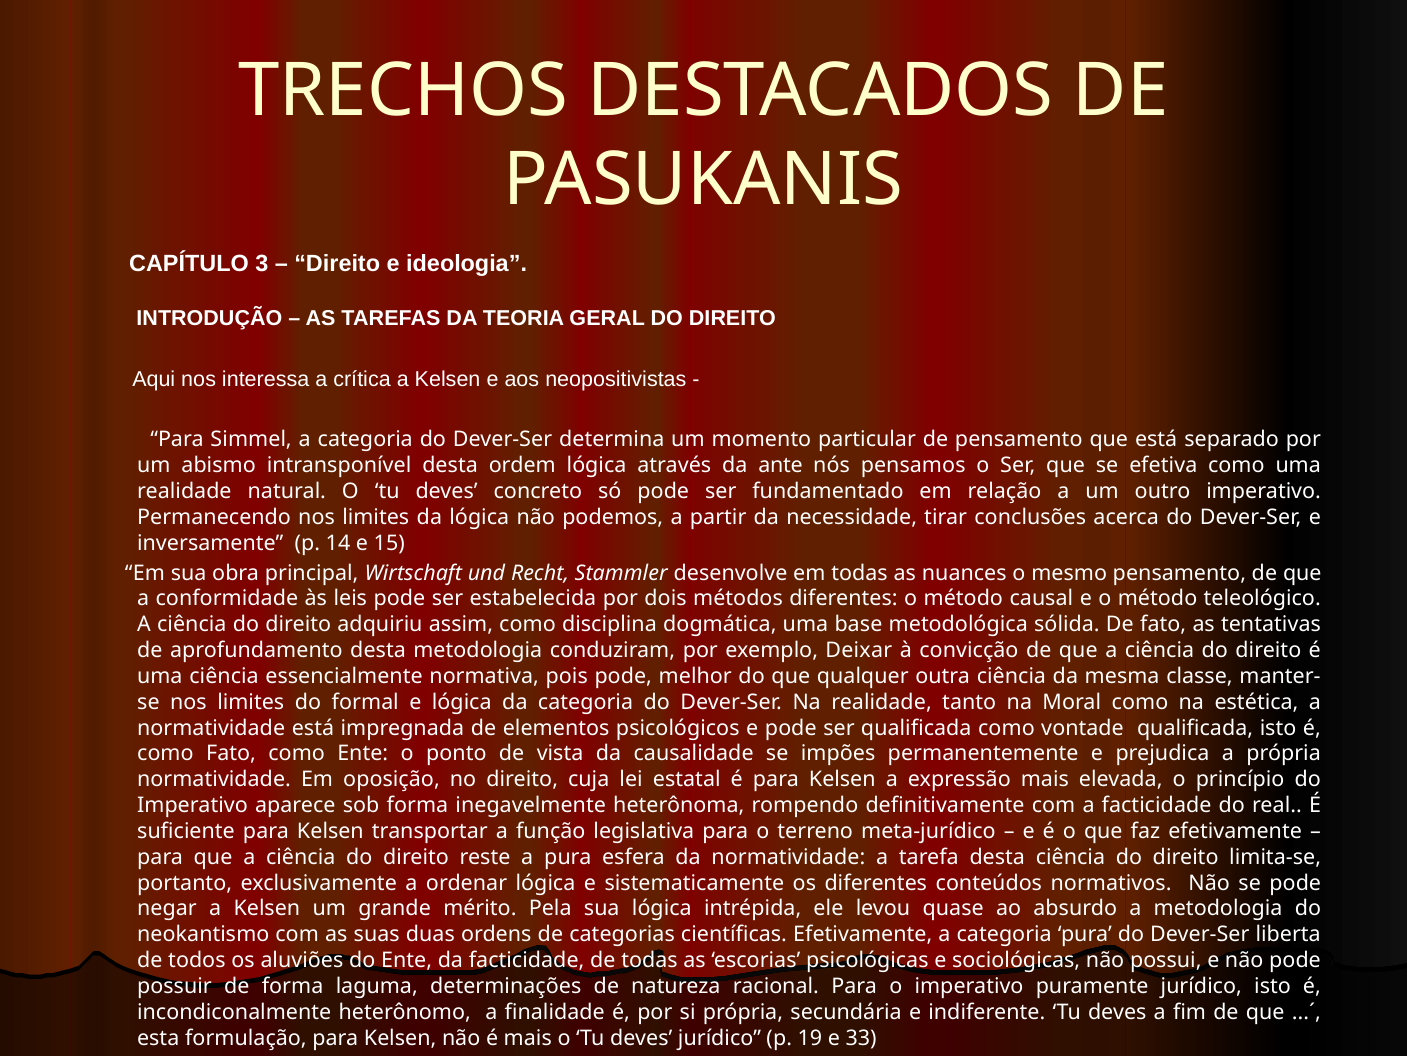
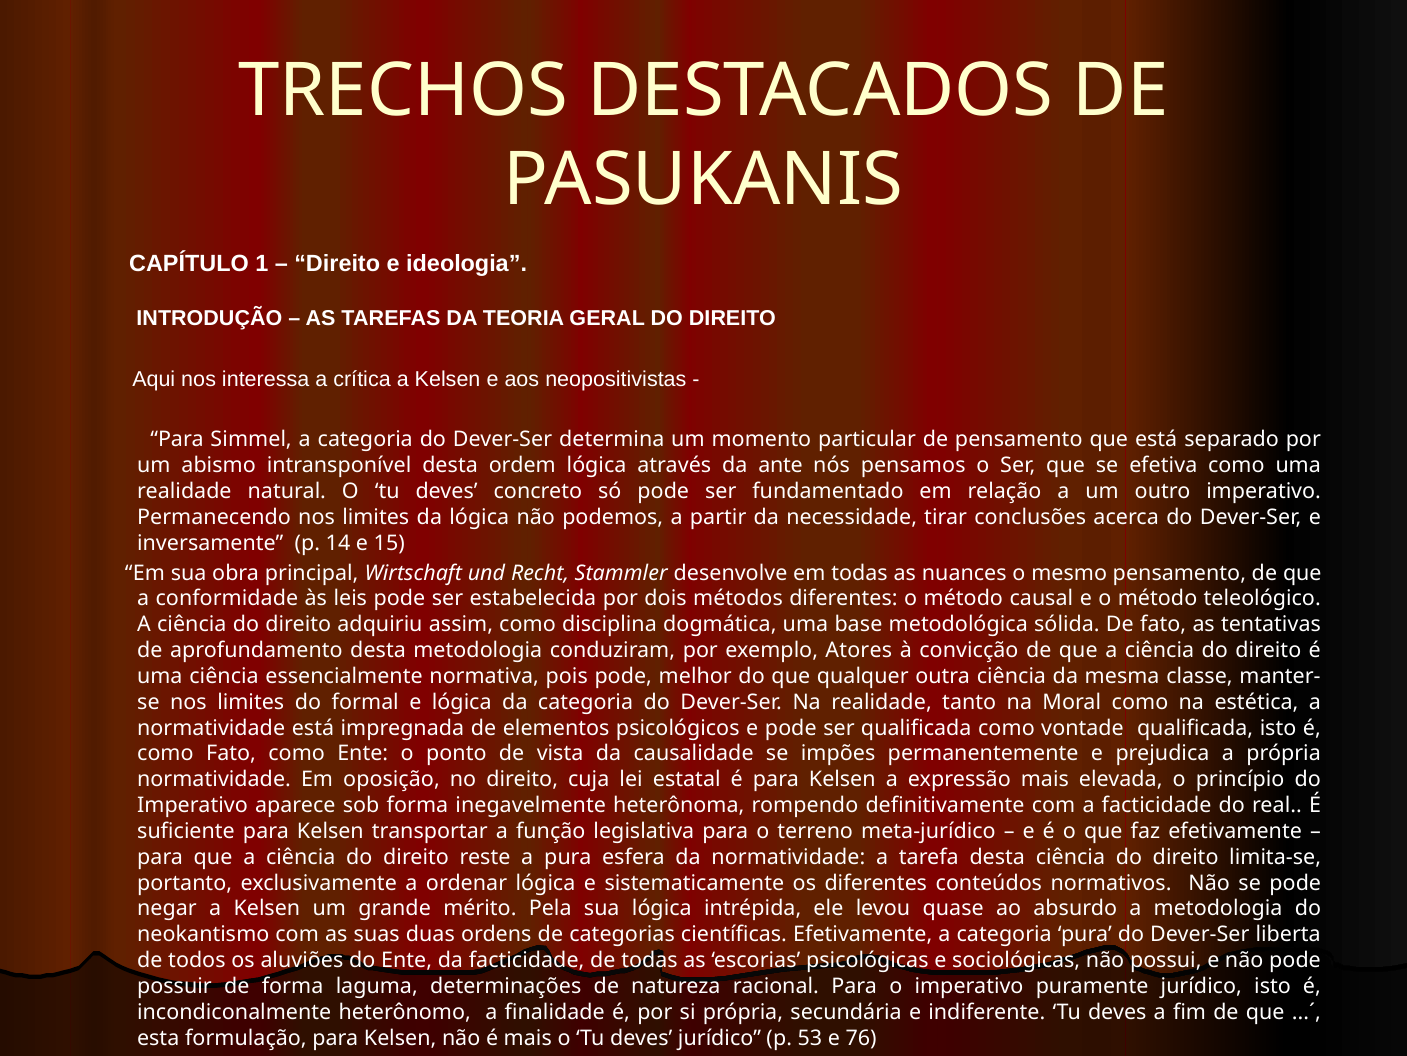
3: 3 -> 1 (262, 264)
Deixar: Deixar -> Atores (859, 650)
19: 19 -> 53 (810, 1037)
33: 33 -> 76 (861, 1037)
